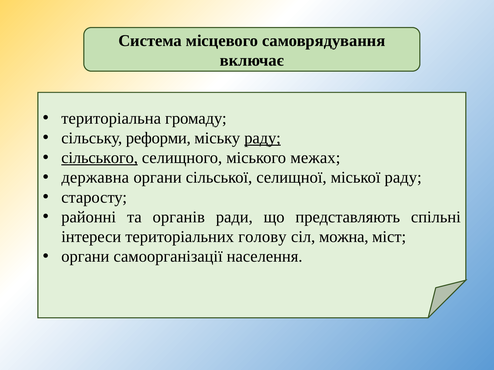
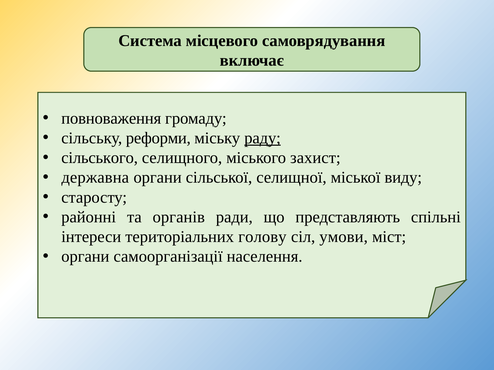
територіальна: територіальна -> повноваження (111, 119)
сільського underline: present -> none (100, 158)
межах: межах -> захист (315, 158)
міської раду: раду -> виду (403, 178)
можна: можна -> умови (344, 237)
